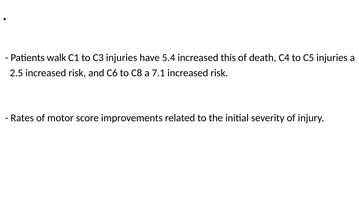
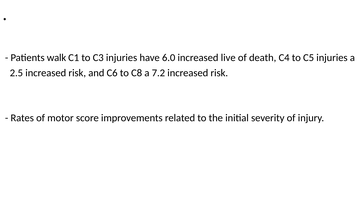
5.4: 5.4 -> 6.0 (169, 58)
this: this -> live (228, 58)
7.1: 7.1 -> 7.2 (158, 73)
